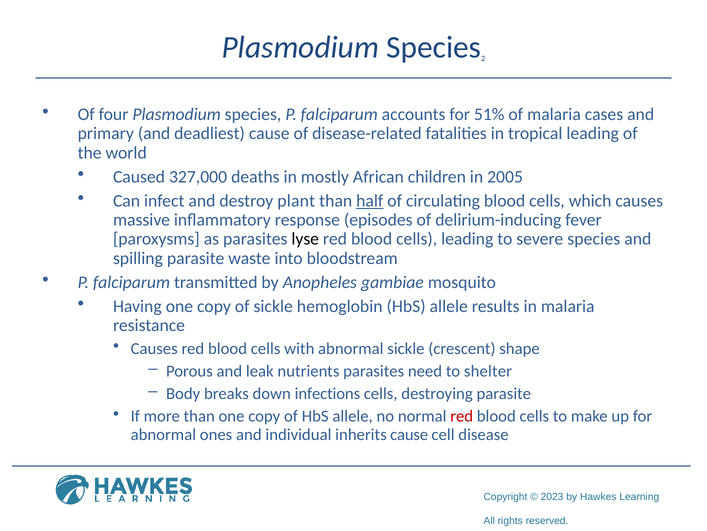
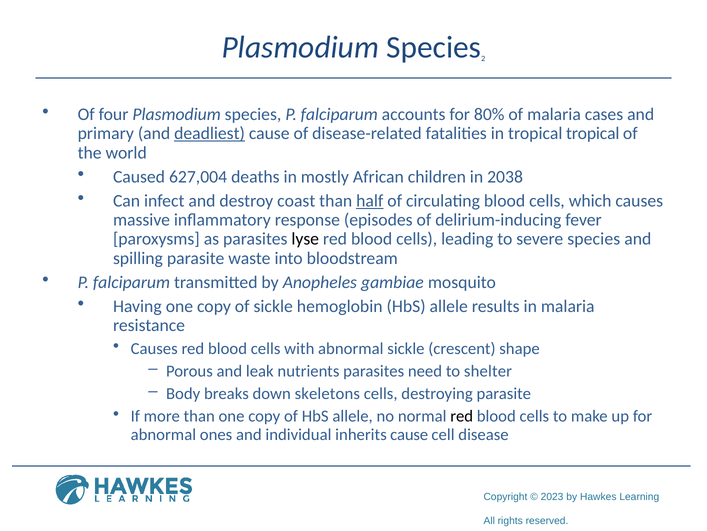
51%: 51% -> 80% (489, 114)
deadliest underline: none -> present (210, 133)
tropical leading: leading -> tropical (593, 133)
327,000: 327,000 -> 627,004 (198, 177)
2005: 2005 -> 2038 (505, 177)
plant: plant -> coast (296, 201)
infections: infections -> skeletons (327, 393)
red colour: red -> black (462, 416)
